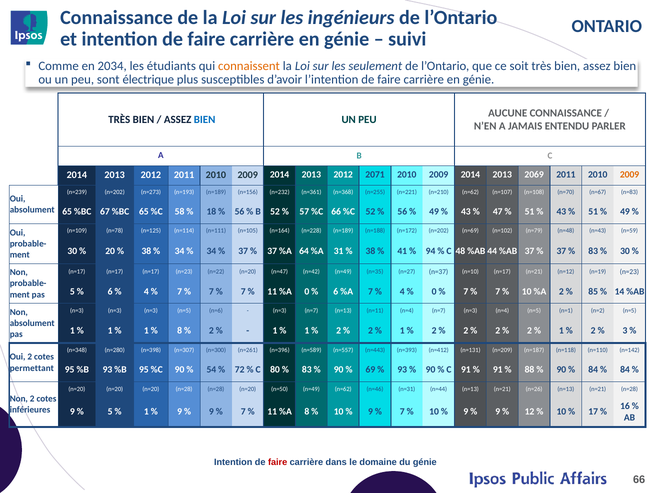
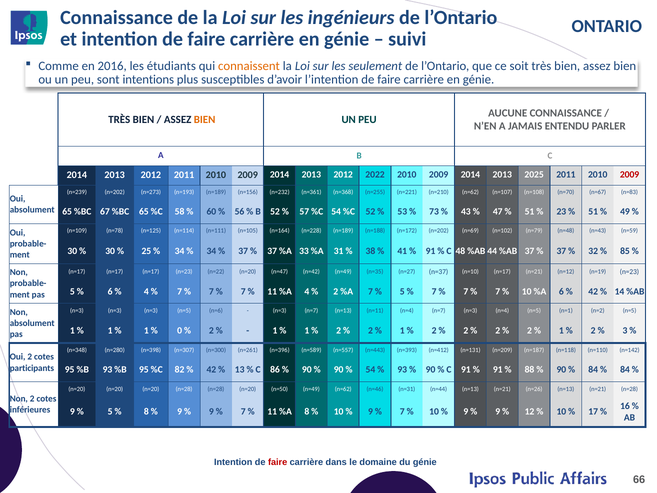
2034: 2034 -> 2016 (112, 66)
électrique: électrique -> intentions (148, 80)
BIEN colour: blue -> orange (205, 120)
2071: 2071 -> 2022 (375, 175)
2069: 2069 -> 2025 (534, 175)
2009 colour: orange -> red (630, 175)
18: 18 -> 60 (211, 212)
%C 66: 66 -> 54 (336, 212)
56: 56 -> 53 (402, 212)
49: 49 -> 73 (434, 212)
43: 43 -> 23 (561, 212)
20: 20 -> 30 (110, 251)
38: 38 -> 25 (146, 251)
64: 64 -> 33 (304, 251)
94: 94 -> 91 (431, 251)
83: 83 -> 32 (593, 251)
30: 30 -> 85 (625, 251)
%A 0: 0 -> 4 (307, 291)
6: 6 -> 2 (336, 291)
4: 4 -> 5 (402, 291)
0: 0 -> 7 (434, 291)
%A 2: 2 -> 6 (561, 291)
85: 85 -> 42 (593, 291)
8: 8 -> 0 (180, 330)
permettant: permettant -> participants (32, 368)
%C 90: 90 -> 82 (180, 370)
54: 54 -> 42 (211, 370)
72: 72 -> 13 (240, 370)
80: 80 -> 86 (275, 370)
83: 83 -> 90 (307, 370)
69: 69 -> 54 (370, 370)
1: 1 -> 8 (146, 412)
